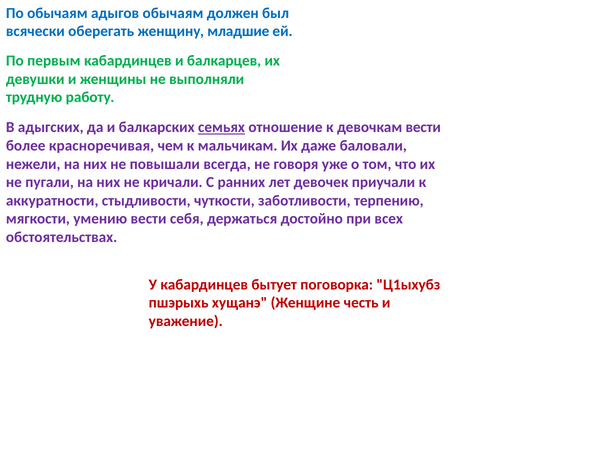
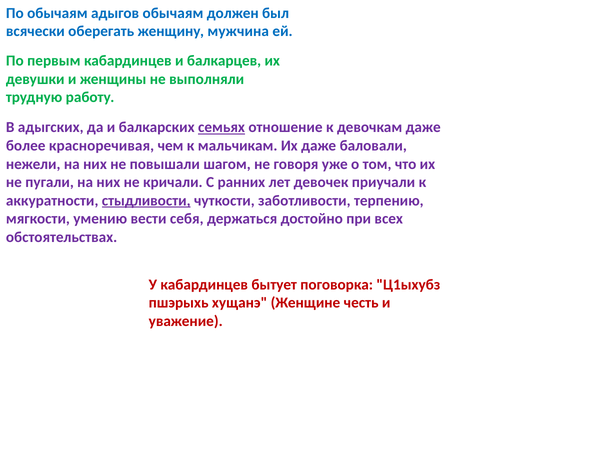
младшие: младшие -> мужчина (238, 31)
девочкам вести: вести -> даже (423, 127)
всегда: всегда -> шагом (227, 164)
стыдливости underline: none -> present (146, 200)
